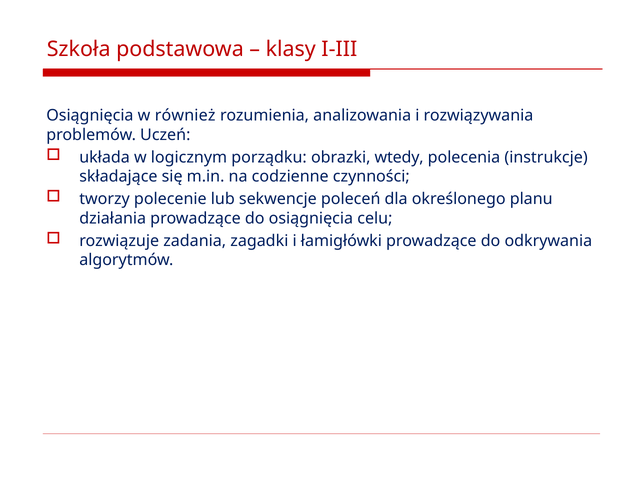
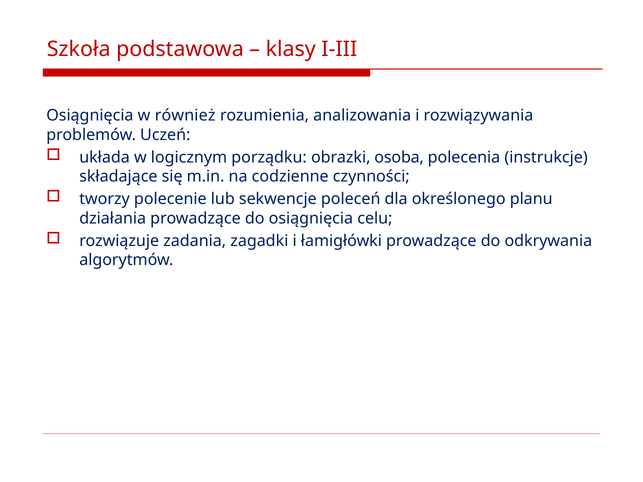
wtedy: wtedy -> osoba (399, 157)
